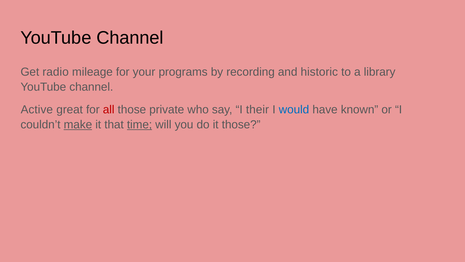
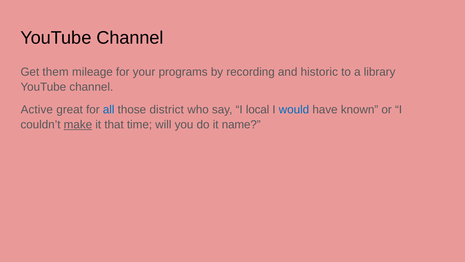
radio: radio -> them (56, 72)
all colour: red -> blue (109, 110)
private: private -> district (167, 110)
their: their -> local (258, 110)
time underline: present -> none (140, 125)
it those: those -> name (241, 125)
